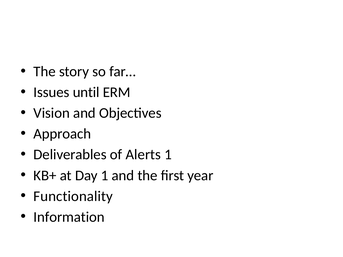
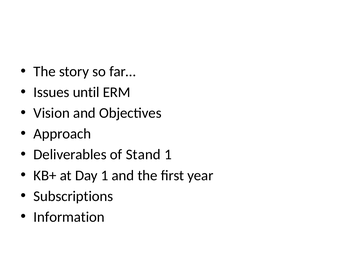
Alerts: Alerts -> Stand (143, 155)
Functionality: Functionality -> Subscriptions (73, 196)
